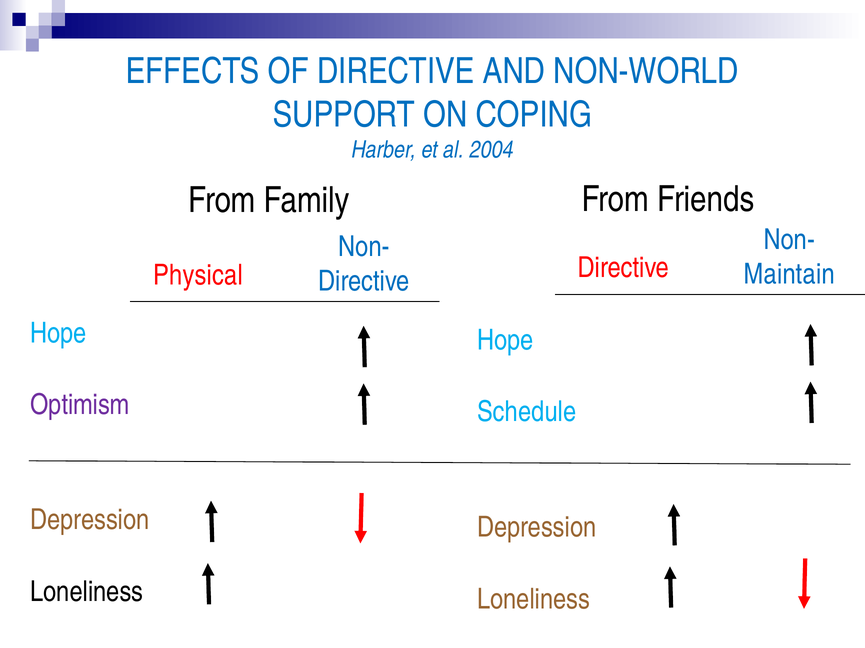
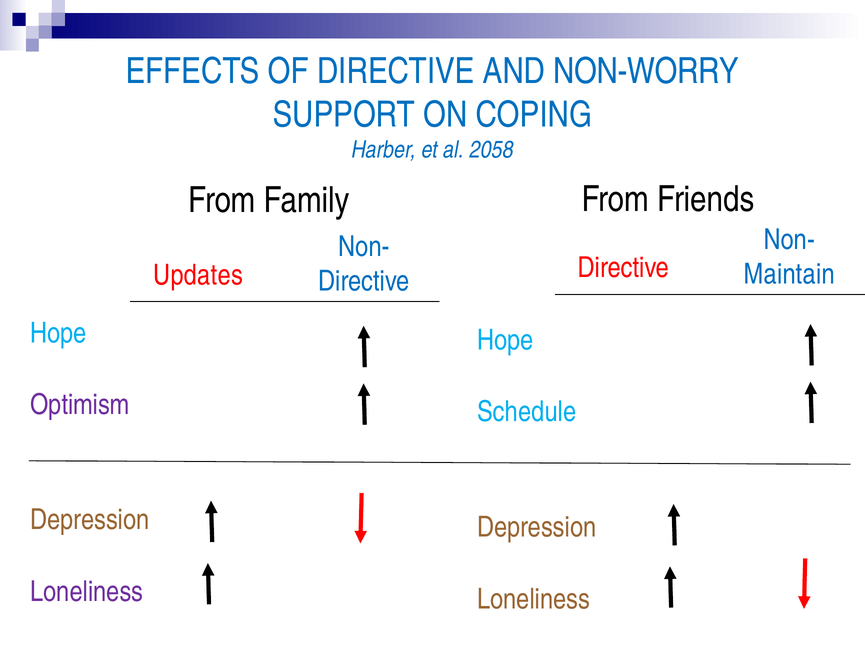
NON-WORLD: NON-WORLD -> NON-WORRY (646, 72)
2004: 2004 -> 2058 (492, 150)
Physical: Physical -> Updates (198, 275)
Loneliness colour: black -> purple (87, 593)
